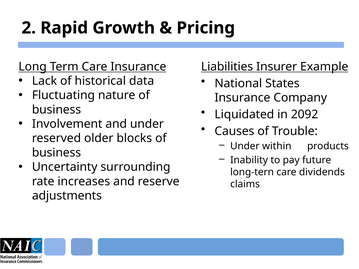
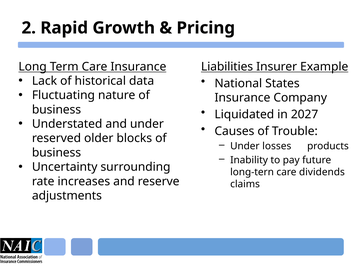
2092: 2092 -> 2027 (305, 115)
Involvement: Involvement -> Understated (67, 124)
within: within -> losses (277, 146)
